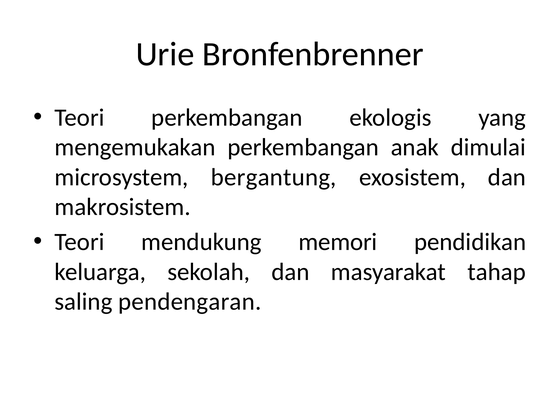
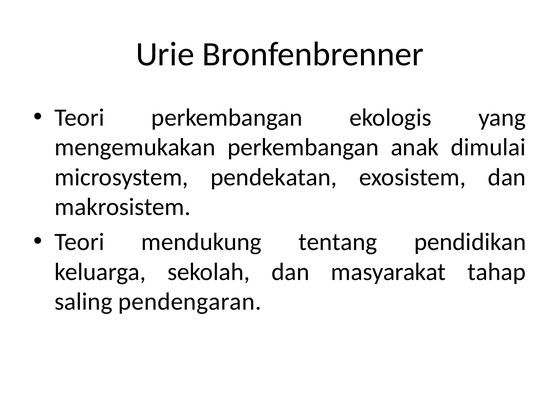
bergantung: bergantung -> pendekatan (274, 177)
memori: memori -> tentang (338, 242)
